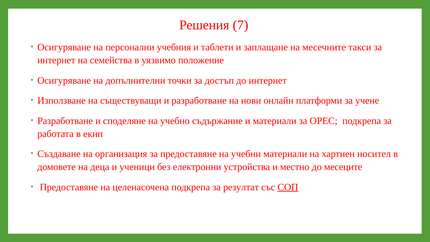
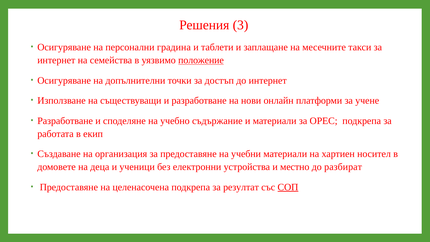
7: 7 -> 3 (241, 25)
учебния: учебния -> градина (174, 47)
положение underline: none -> present (201, 60)
месеците: месеците -> разбират (343, 167)
